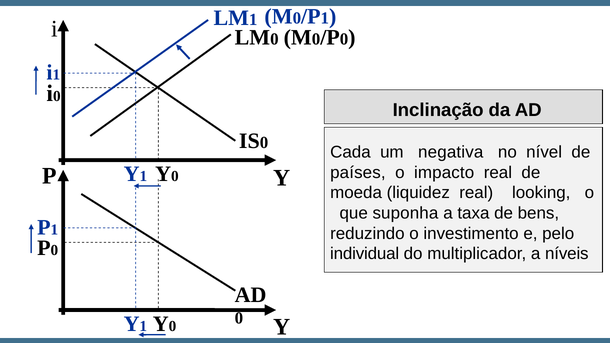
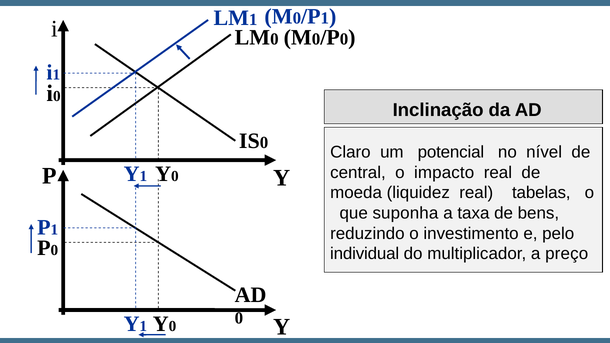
Cada: Cada -> Claro (350, 152)
negativa: negativa -> potencial (451, 152)
países: países -> central (358, 173)
looking: looking -> tabelas (541, 193)
níveis: níveis -> preço (567, 254)
